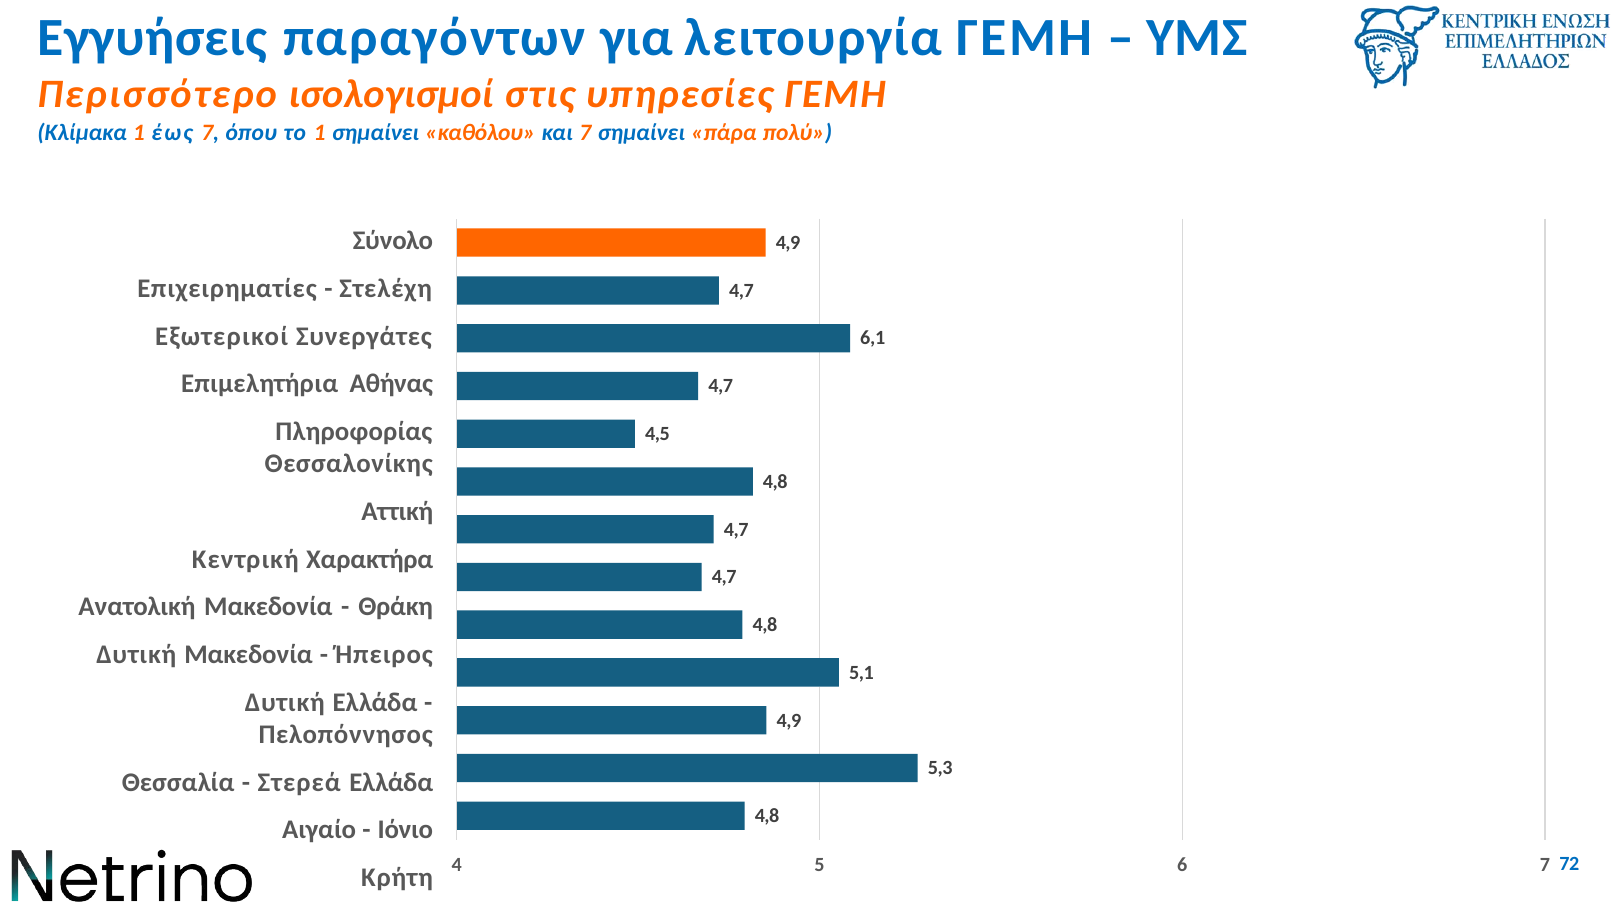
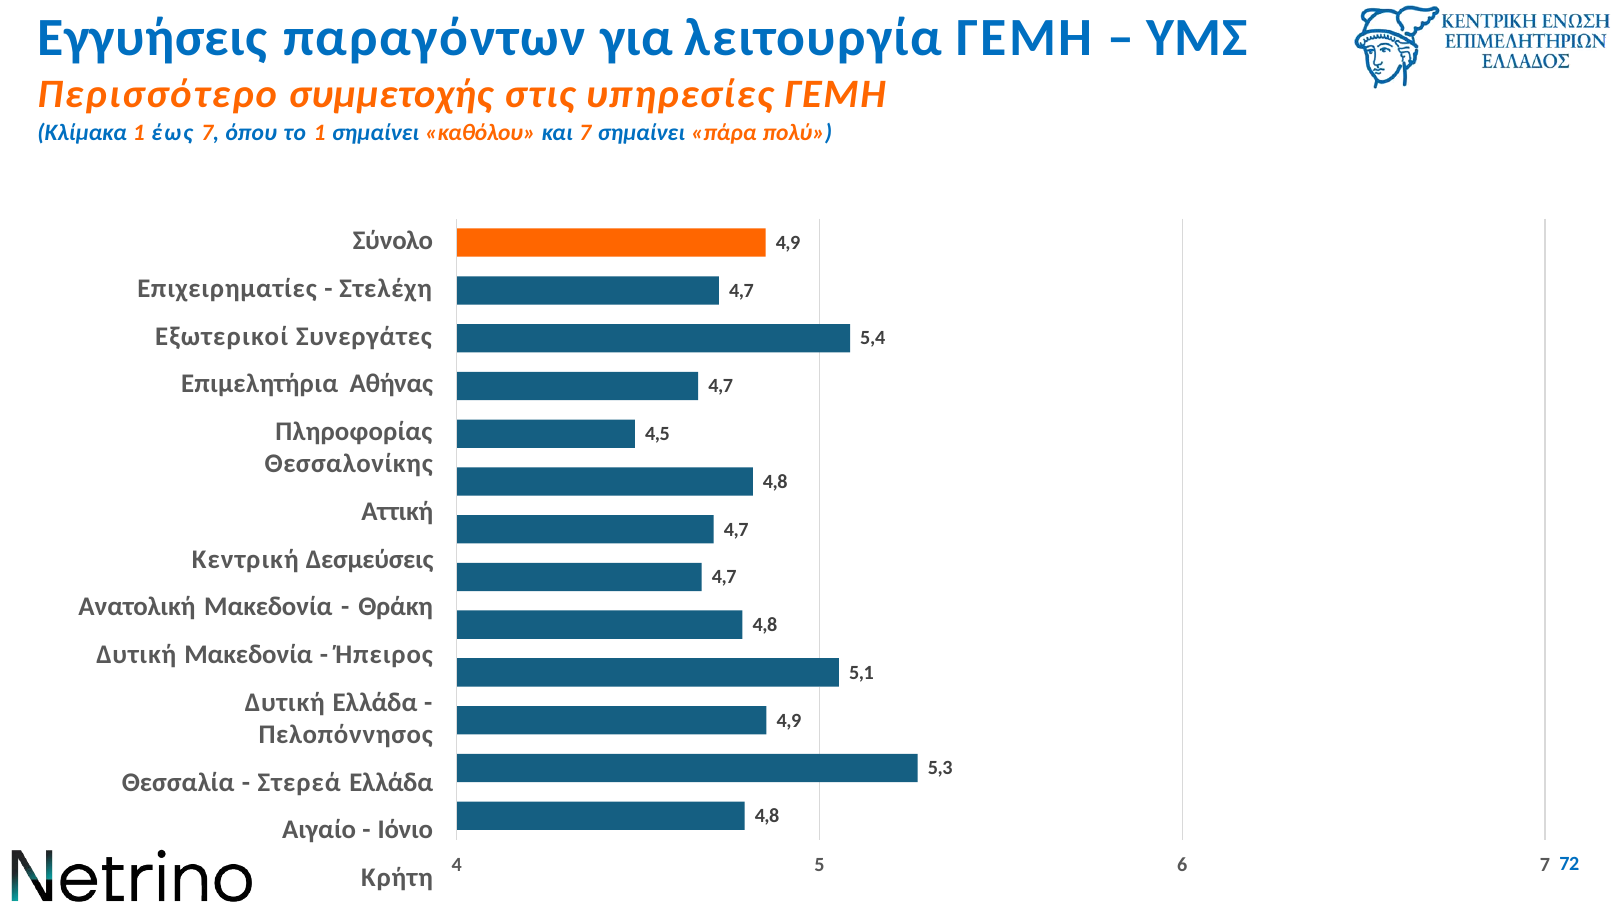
ισολογισμοί: ισολογισμοί -> συμμετοχής (391, 95)
6,1: 6,1 -> 5,4 (873, 338)
Χαρακτήρα: Χαρακτήρα -> Δεσμεύσεις (370, 559)
